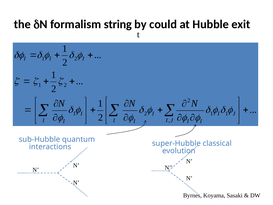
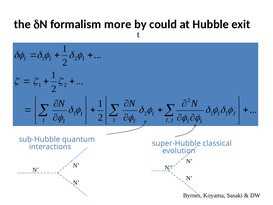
string: string -> more (118, 24)
